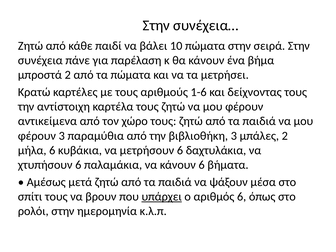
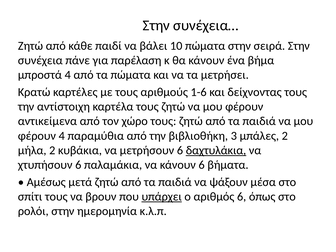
μπροστά 2: 2 -> 4 (68, 75)
φέρουν 3: 3 -> 4 (62, 136)
μήλα 6: 6 -> 2 (52, 150)
δαχτυλάκια underline: none -> present (216, 150)
